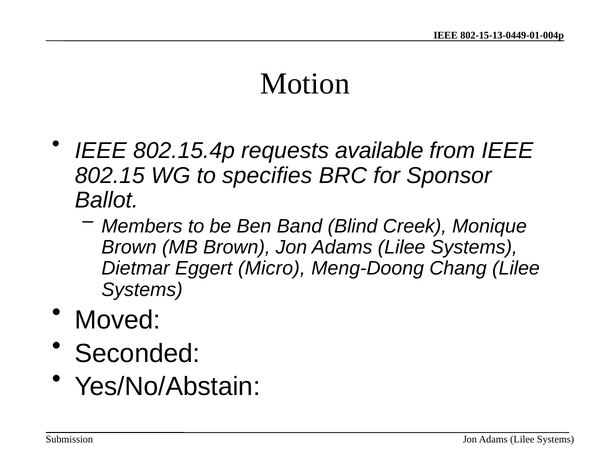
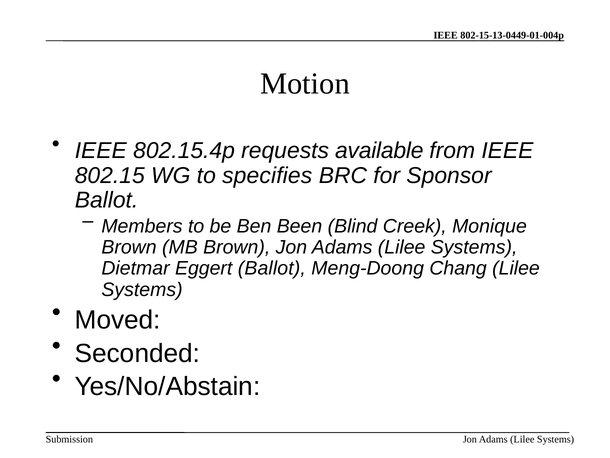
Band: Band -> Been (300, 226)
Eggert Micro: Micro -> Ballot (272, 268)
